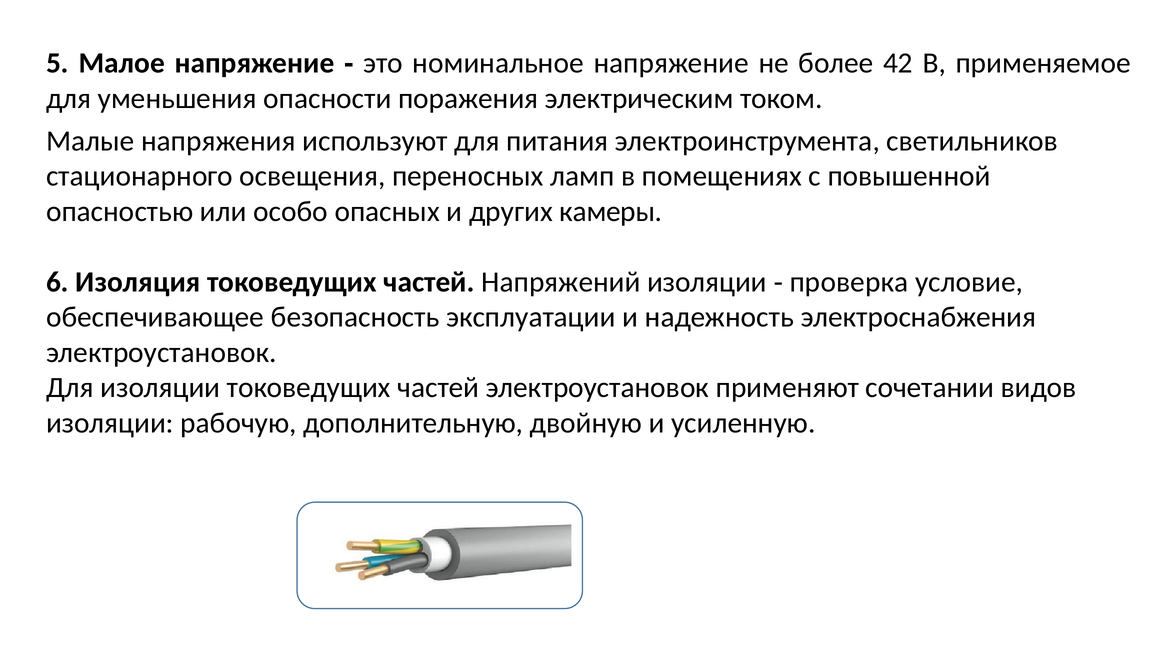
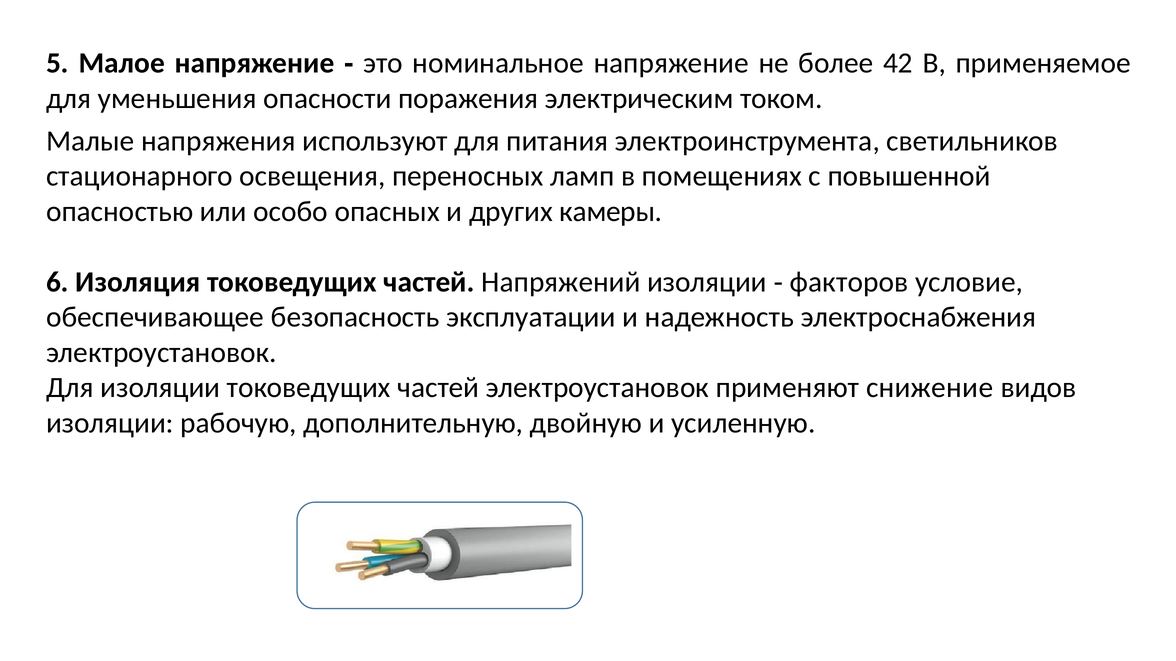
проверка: проверка -> факторов (849, 282)
сочетании: сочетании -> снижение (930, 388)
